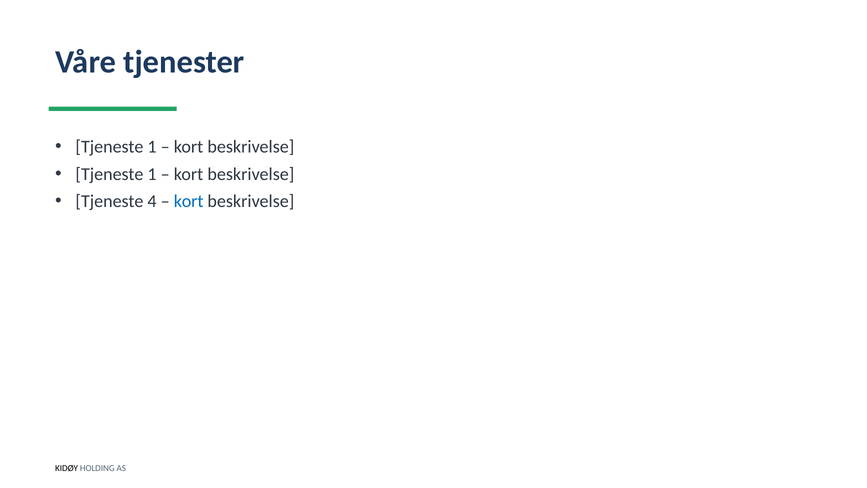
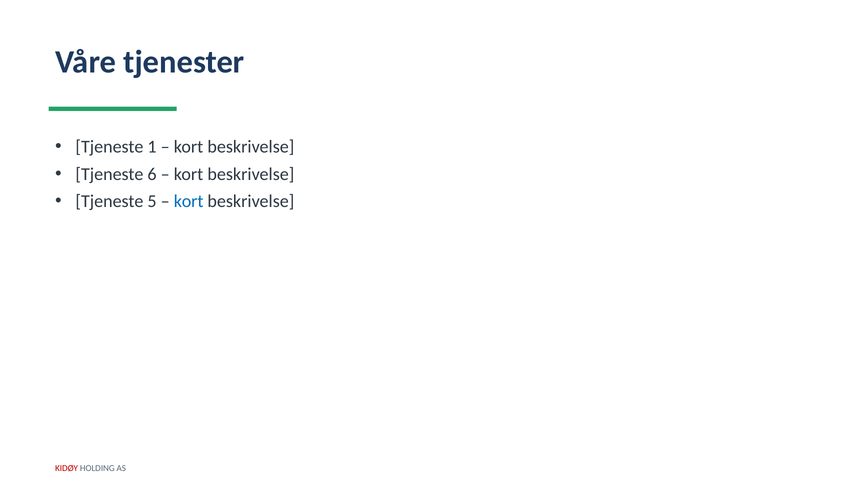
1: 1 -> 6 (152, 174)
4: 4 -> 5 (152, 201)
KIDØY colour: black -> red (67, 468)
